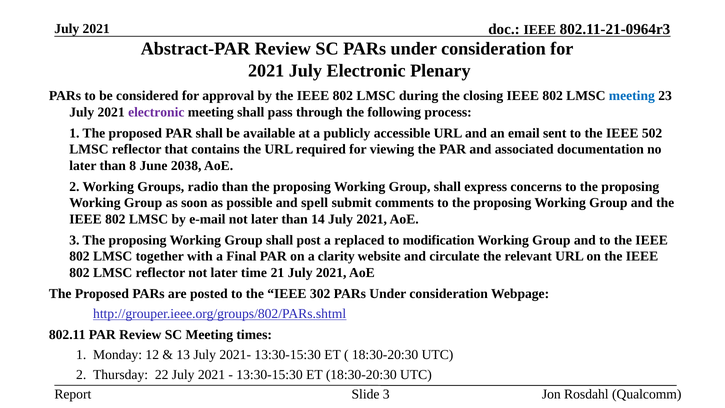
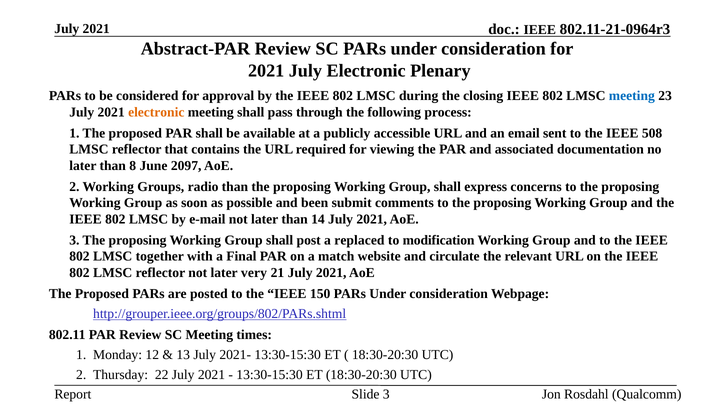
electronic colour: purple -> orange (156, 112)
502: 502 -> 508 (652, 133)
2038: 2038 -> 2097 (186, 166)
spell: spell -> been (315, 203)
clarity: clarity -> match (336, 256)
time: time -> very (254, 273)
302: 302 -> 150 (320, 293)
